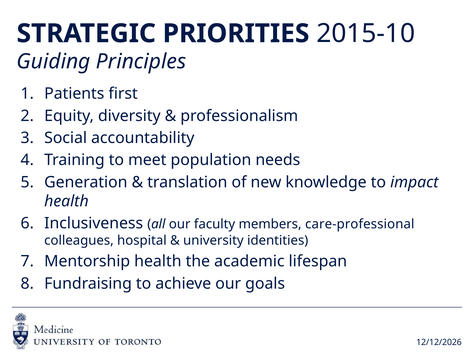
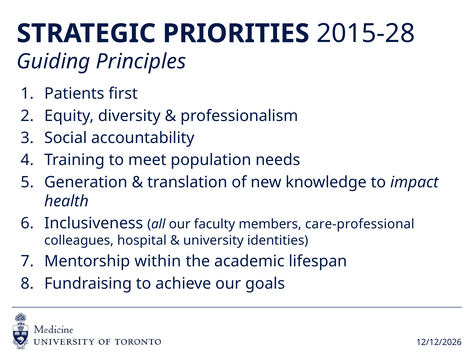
2015-10: 2015-10 -> 2015-28 (366, 33)
Mentorship health: health -> within (158, 261)
